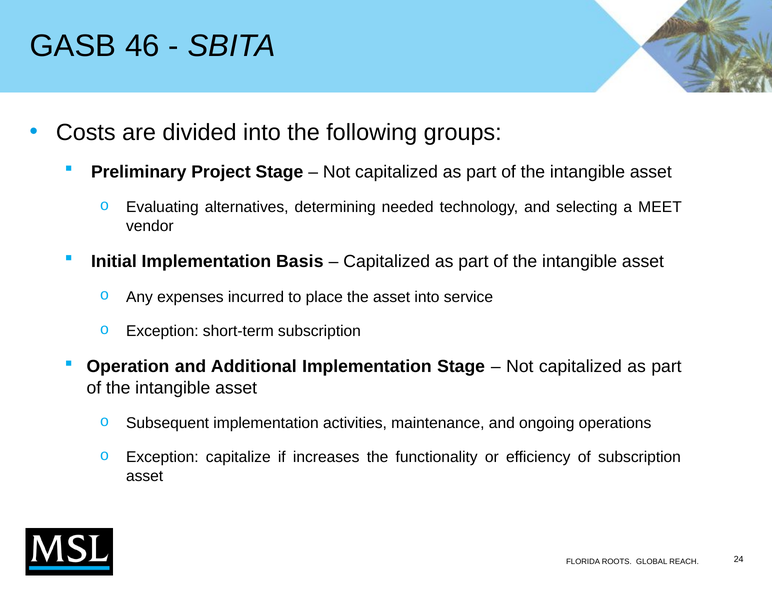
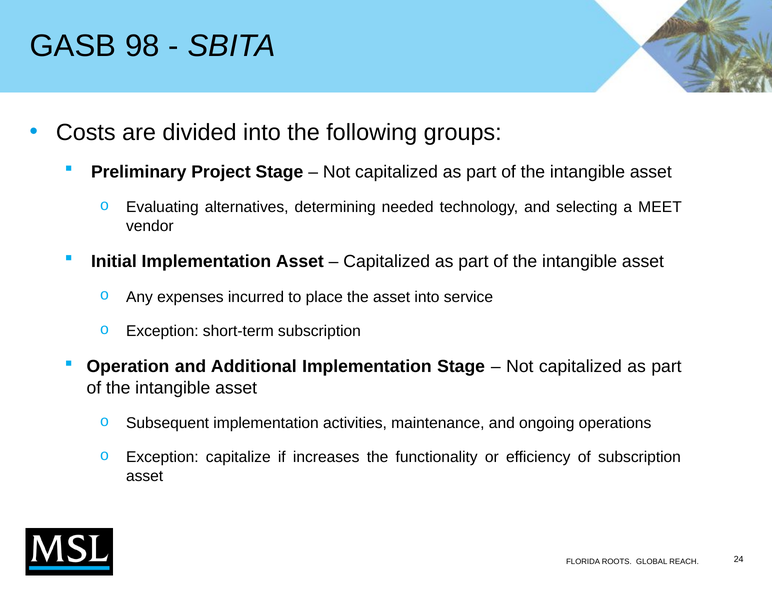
46: 46 -> 98 (142, 46)
Implementation Basis: Basis -> Asset (300, 262)
